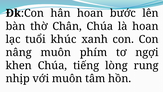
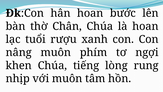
khúc: khúc -> rượu (64, 39)
